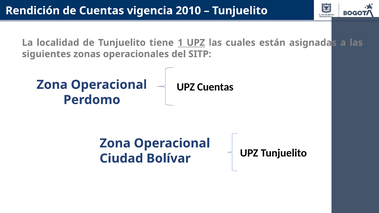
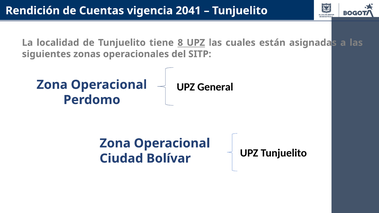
2010: 2010 -> 2041 (188, 11)
1: 1 -> 8 (180, 43)
UPZ Cuentas: Cuentas -> General (215, 87)
